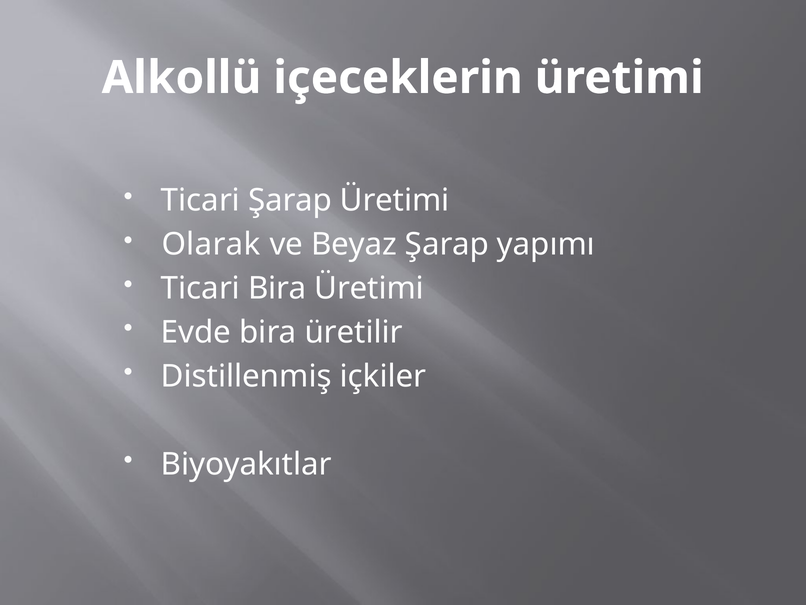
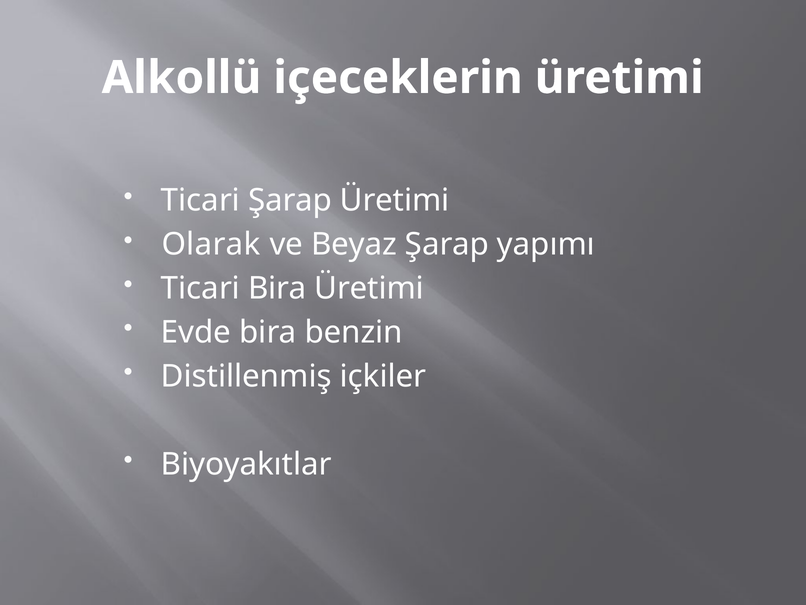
üretilir: üretilir -> benzin (354, 332)
